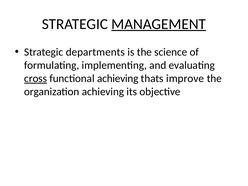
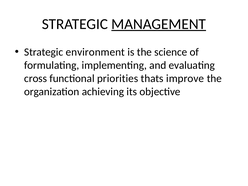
departments: departments -> environment (95, 52)
cross underline: present -> none (36, 78)
functional achieving: achieving -> priorities (118, 78)
